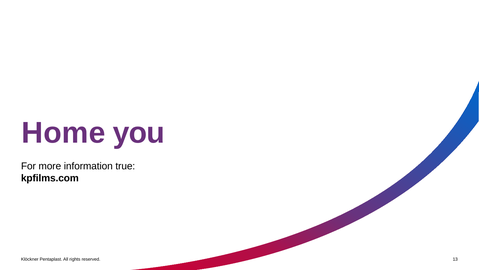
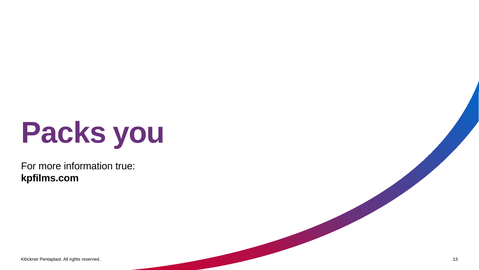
Home: Home -> Packs (64, 133)
